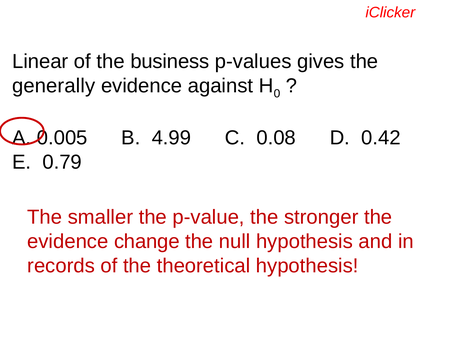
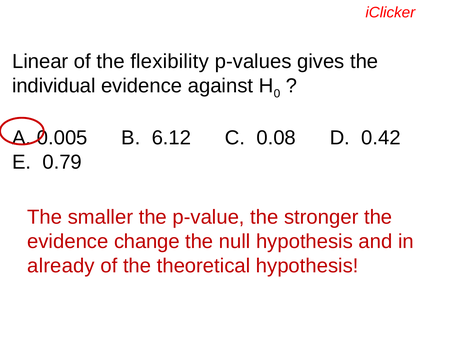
business: business -> flexibility (170, 61)
generally: generally -> individual (54, 86)
4.99: 4.99 -> 6.12 (171, 138)
records: records -> already (61, 266)
